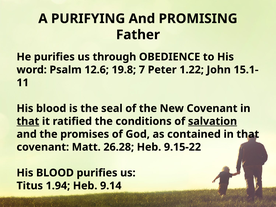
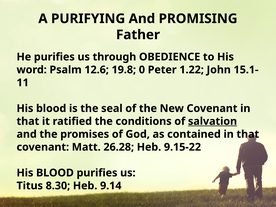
7: 7 -> 0 (142, 70)
that underline: present -> none (28, 121)
1.94: 1.94 -> 8.30 (58, 186)
